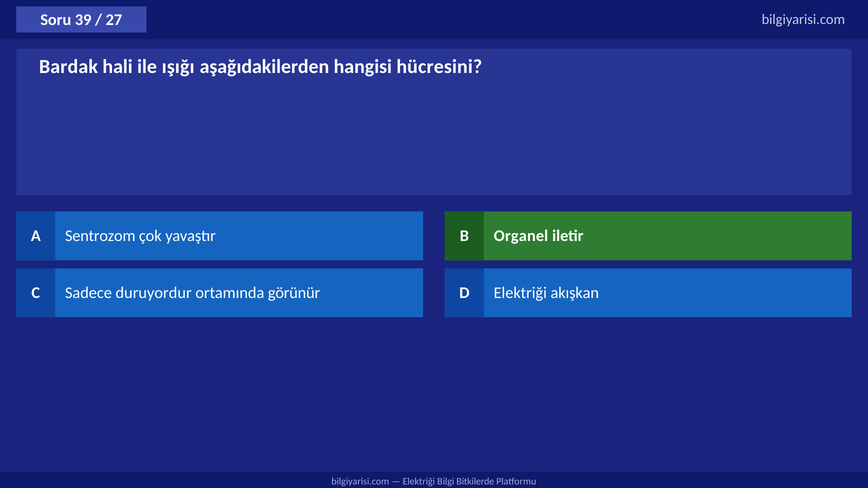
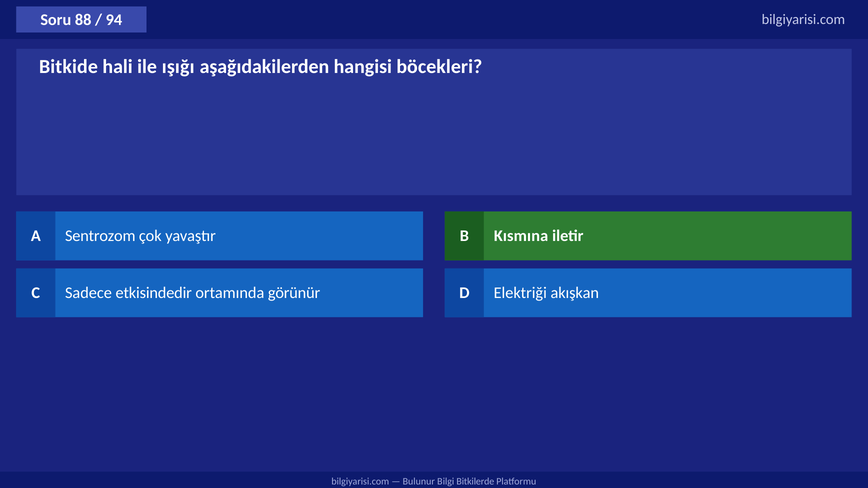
39: 39 -> 88 (83, 20)
27: 27 -> 94 (114, 20)
Bardak: Bardak -> Bitkide (68, 67)
hücresini: hücresini -> böcekleri (439, 67)
Organel: Organel -> Kısmına (521, 236)
duruyordur: duruyordur -> etkisindedir (154, 293)
Elektriği: Elektriği -> Bulunur (419, 481)
